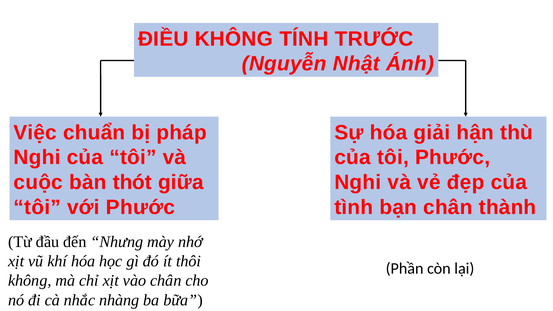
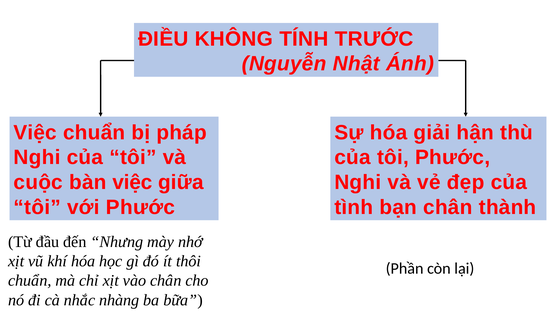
bàn thót: thót -> việc (132, 182)
không: không -> chuẩn (30, 281)
